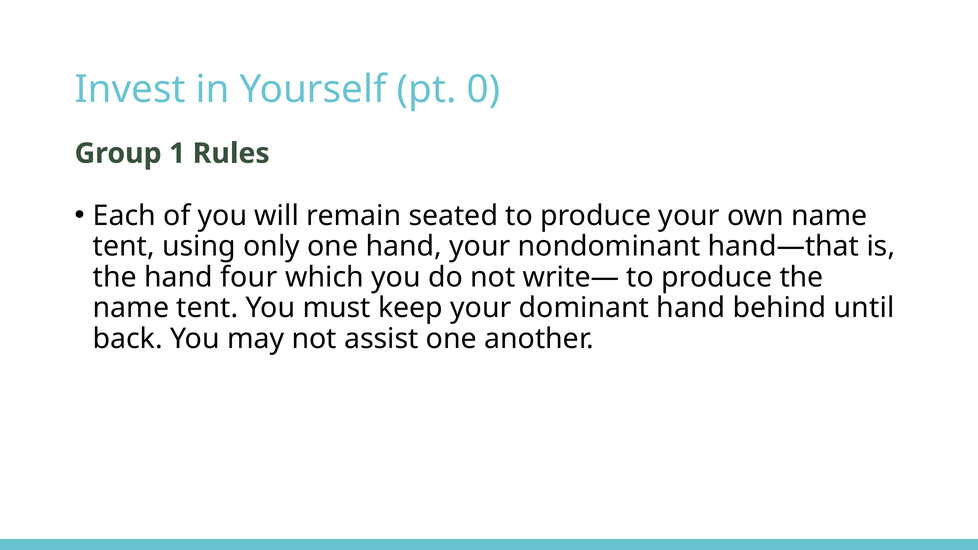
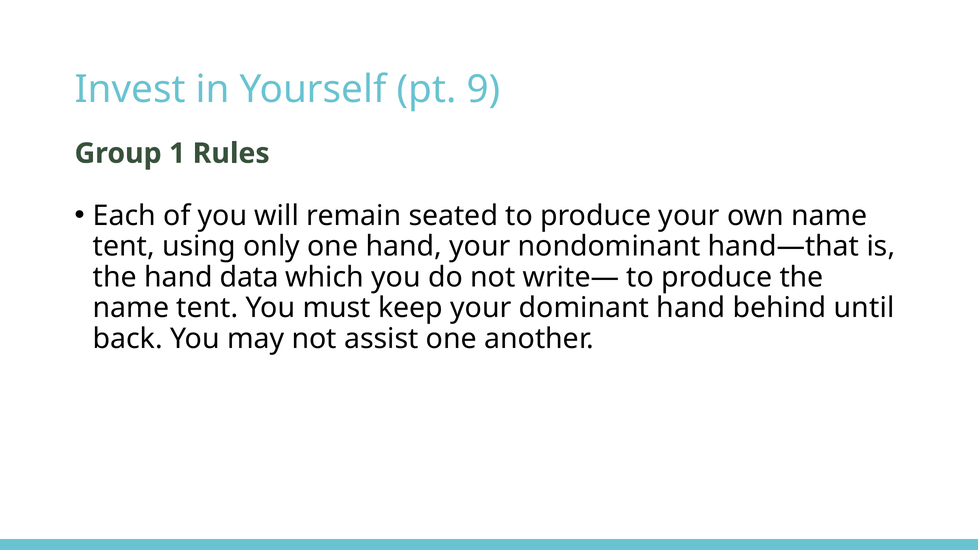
0: 0 -> 9 (483, 90)
four: four -> data (249, 277)
